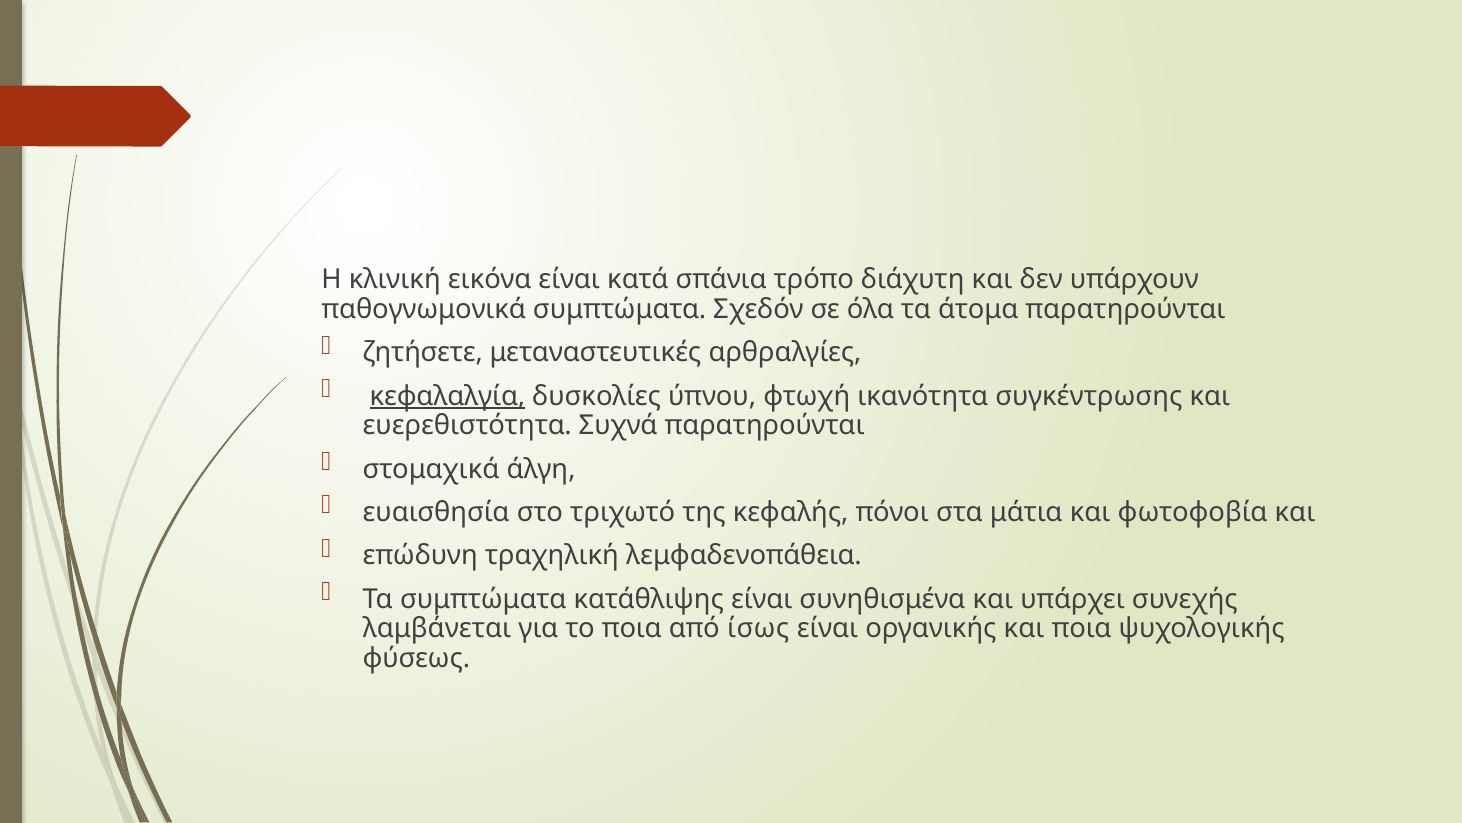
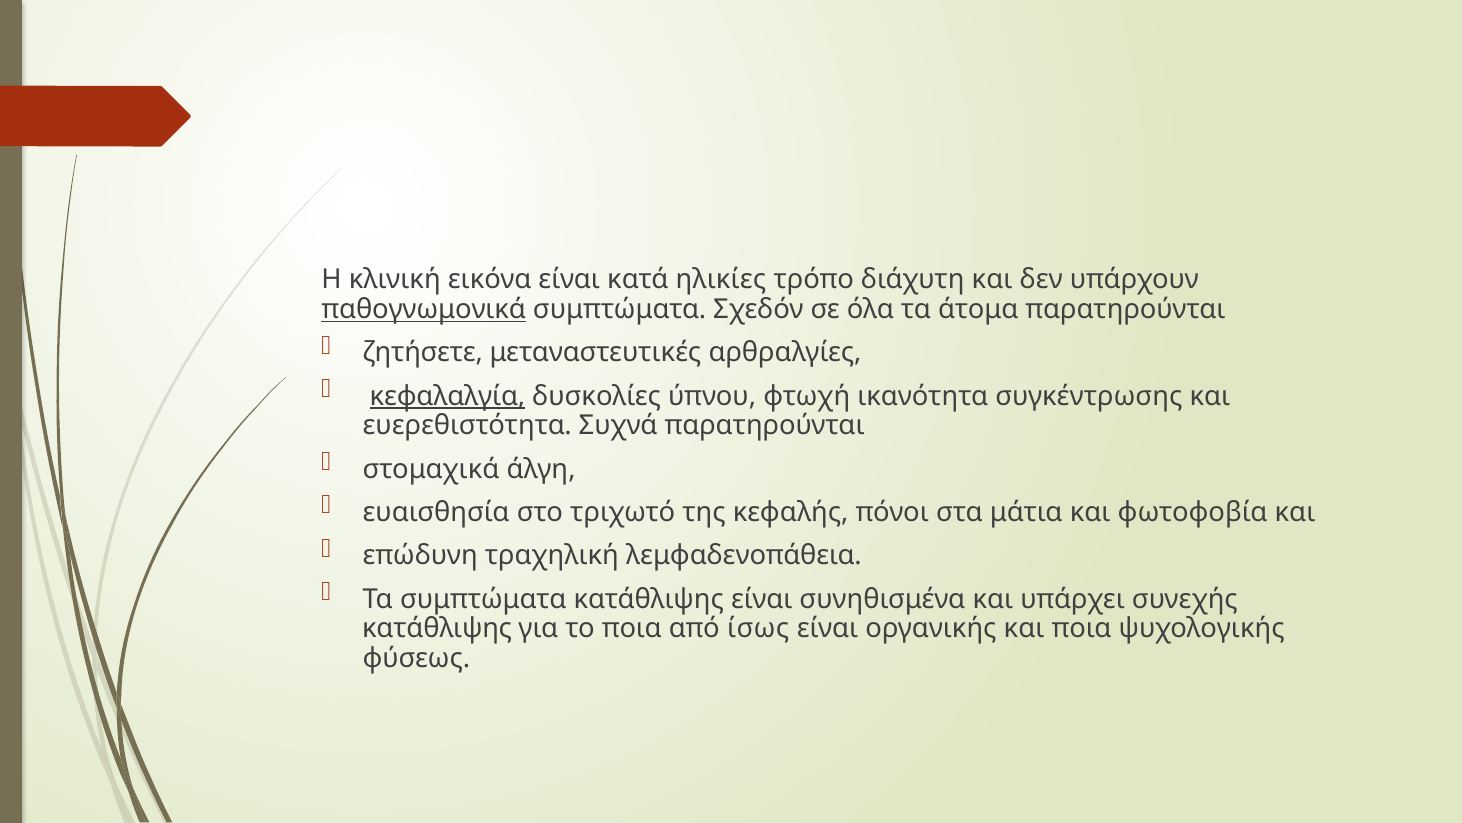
σπάνια: σπάνια -> ηλικίες (721, 280)
παθογνωμονικά underline: none -> present (424, 309)
λαμβάνεται: λαμβάνεται -> κατάθλιψης (437, 628)
